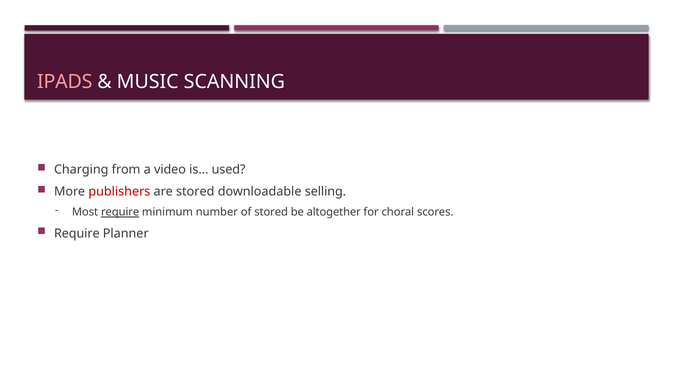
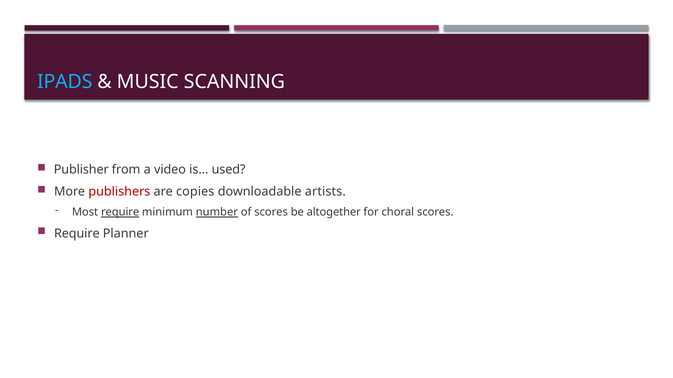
IPADS colour: pink -> light blue (65, 82)
Charging: Charging -> Publisher (81, 170)
are stored: stored -> copies (195, 192)
selling: selling -> artists (325, 192)
number underline: none -> present (217, 213)
of stored: stored -> scores (271, 213)
